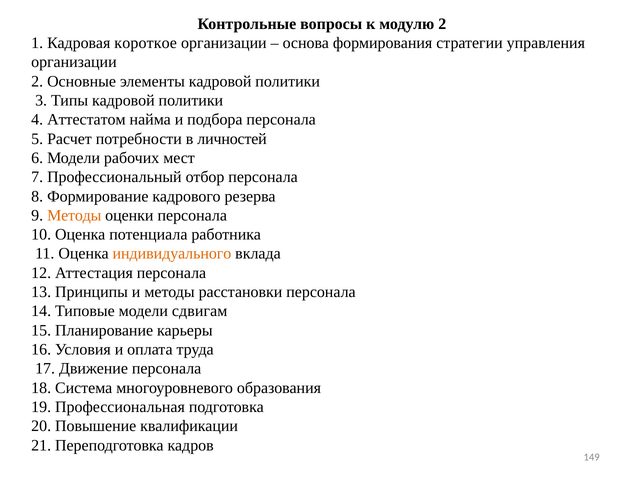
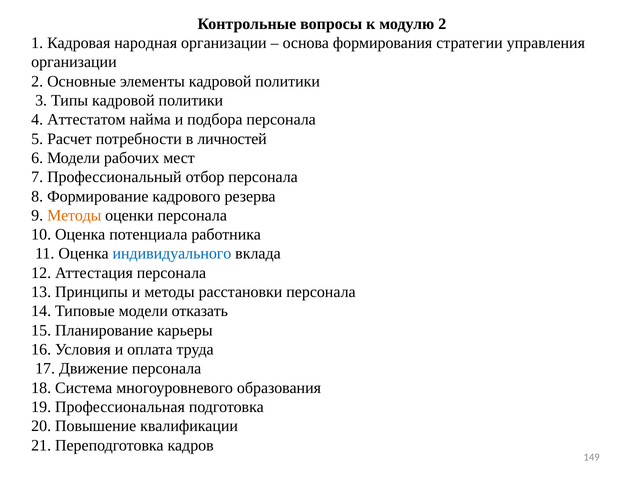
короткое: короткое -> народная (146, 43)
индивидуального colour: orange -> blue (172, 253)
сдвигам: сдвигам -> отказать (200, 311)
